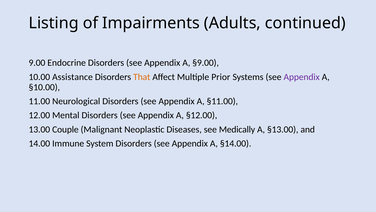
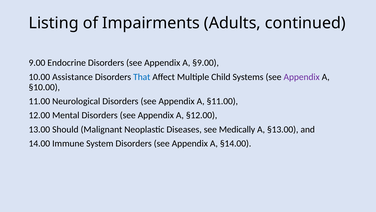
That colour: orange -> blue (142, 77)
Prior: Prior -> Child (221, 77)
Couple: Couple -> Should (65, 129)
